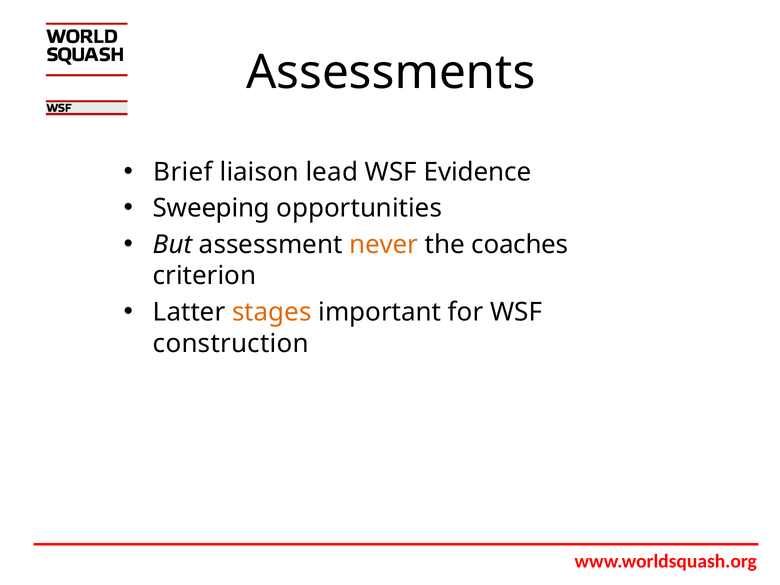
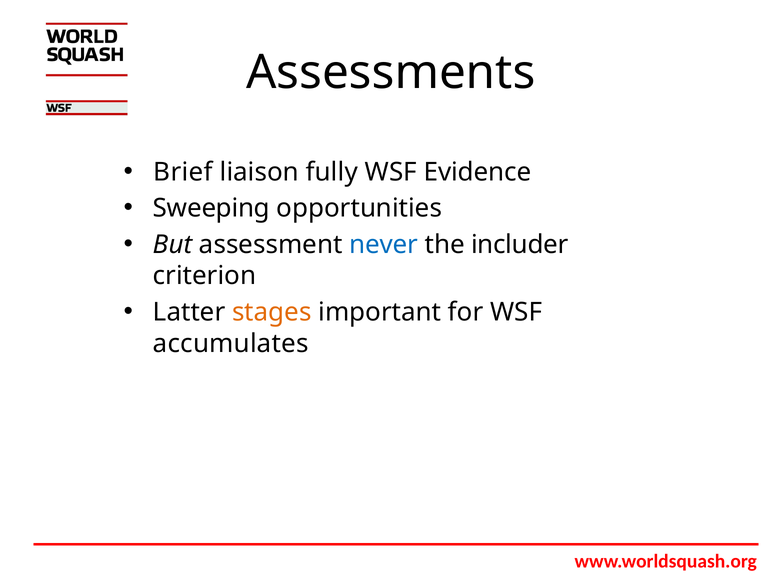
lead: lead -> fully (332, 172)
never colour: orange -> blue (384, 245)
coaches: coaches -> includer (520, 245)
construction: construction -> accumulates (231, 343)
